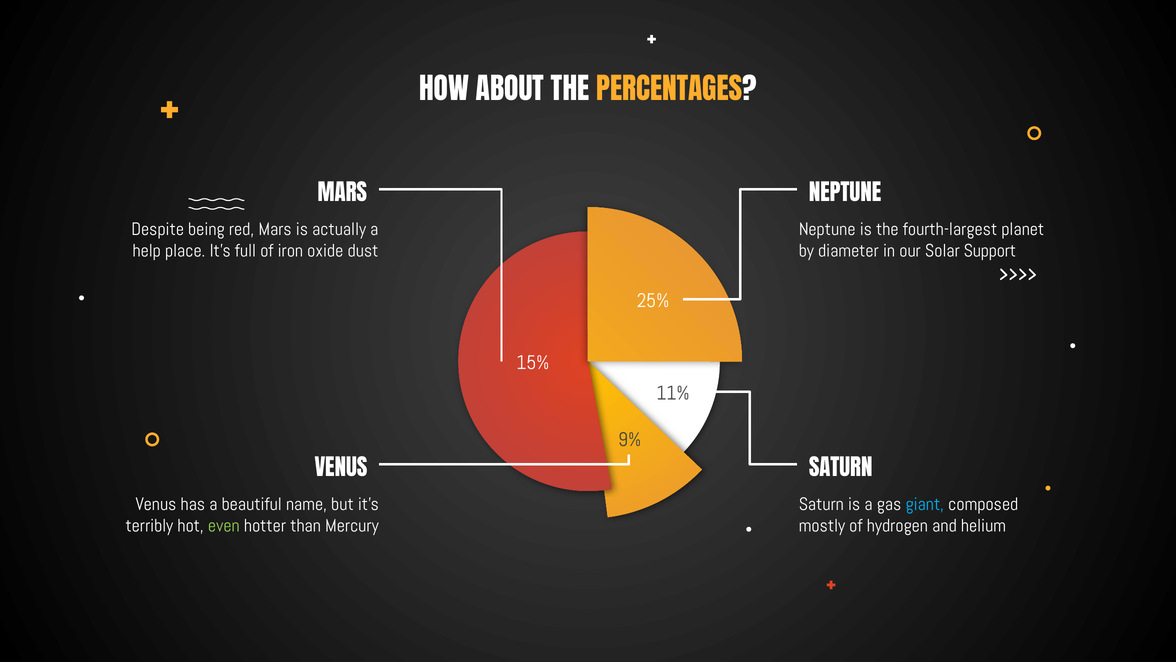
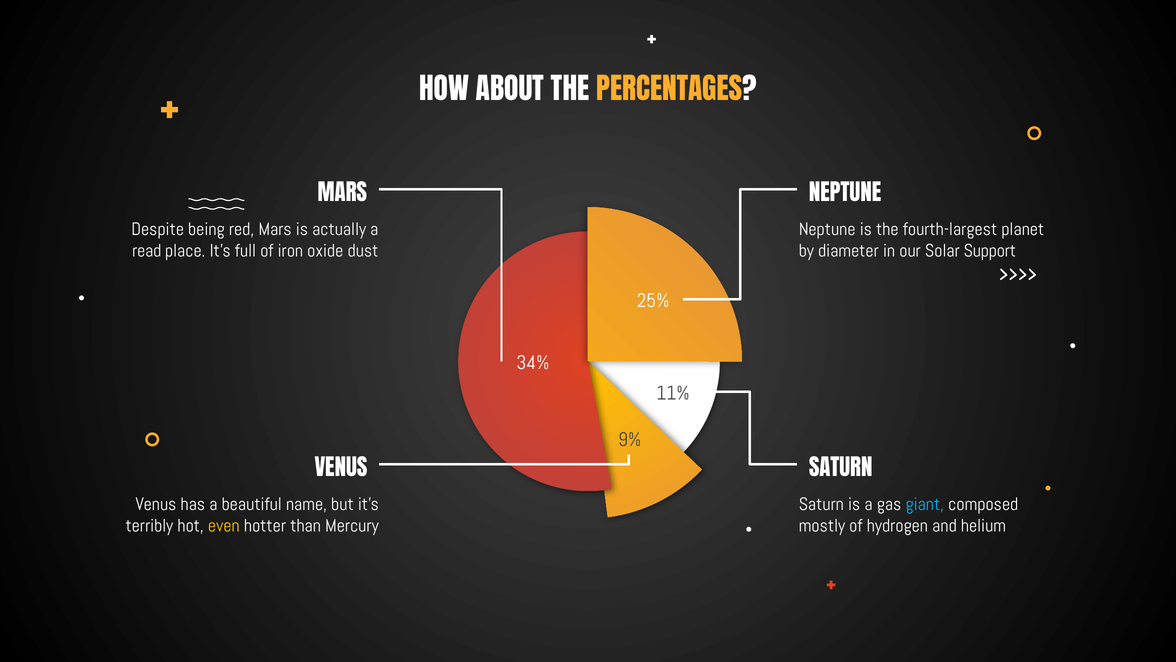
help: help -> read (147, 251)
15%: 15% -> 34% (533, 363)
even colour: light green -> yellow (224, 525)
